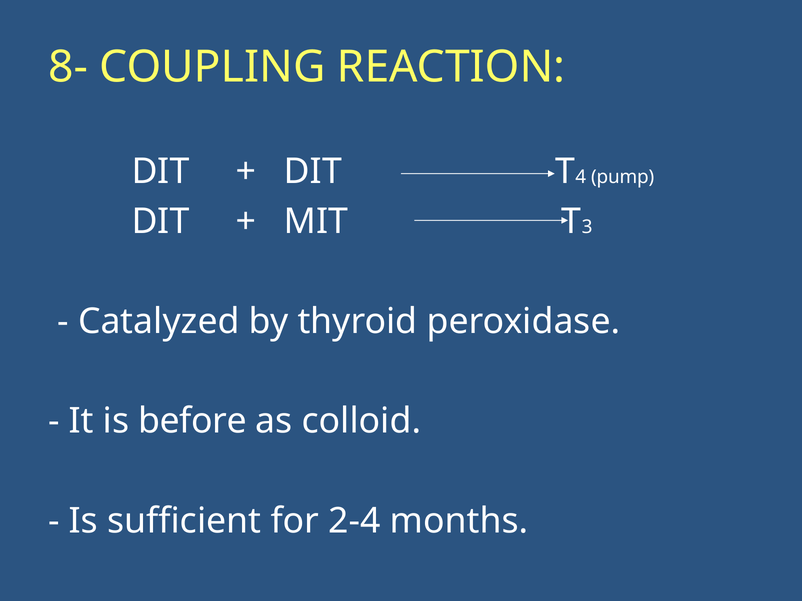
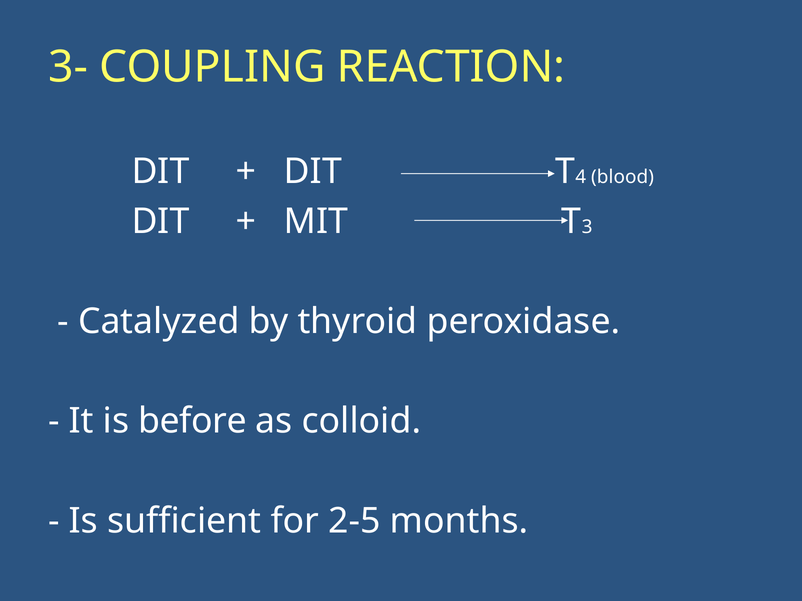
8-: 8- -> 3- (68, 67)
pump: pump -> blood (623, 177)
2-4: 2-4 -> 2-5 (355, 521)
